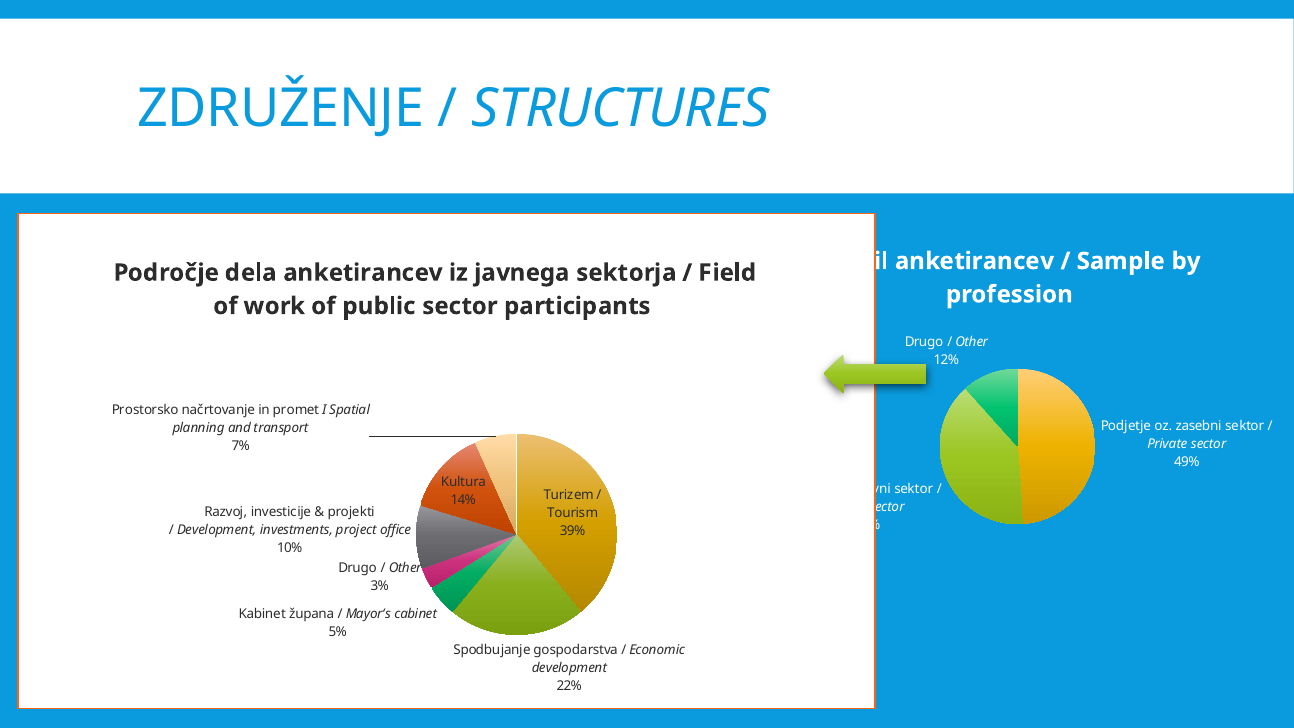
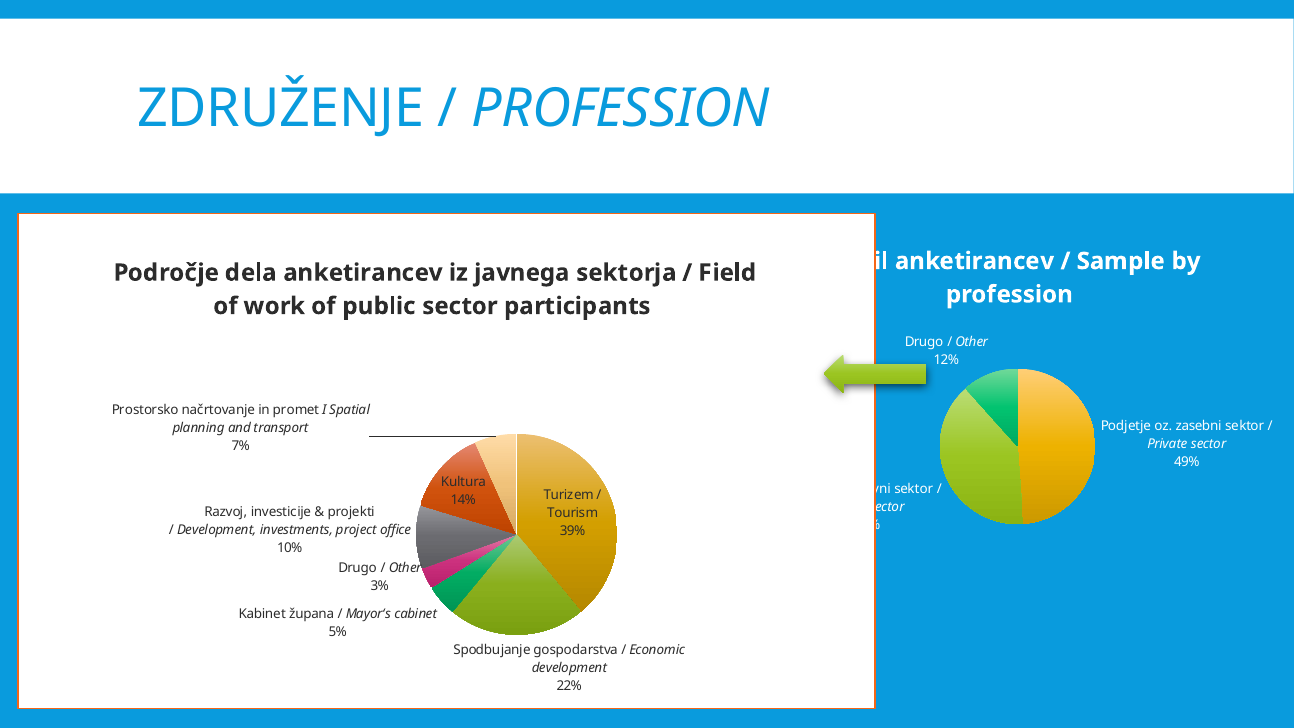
STRUCTURES: STRUCTURES -> PROFESSION (621, 109)
